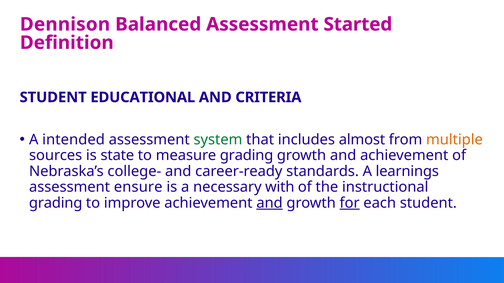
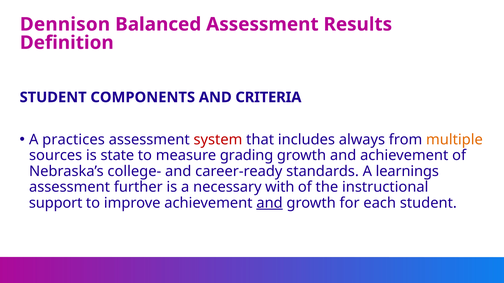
Started: Started -> Results (358, 24)
EDUCATIONAL: EDUCATIONAL -> COMPONENTS (143, 98)
intended: intended -> practices (74, 140)
system colour: green -> red (218, 140)
almost: almost -> always (362, 140)
ensure: ensure -> further (138, 187)
grading: grading -> support (56, 203)
for underline: present -> none (350, 203)
